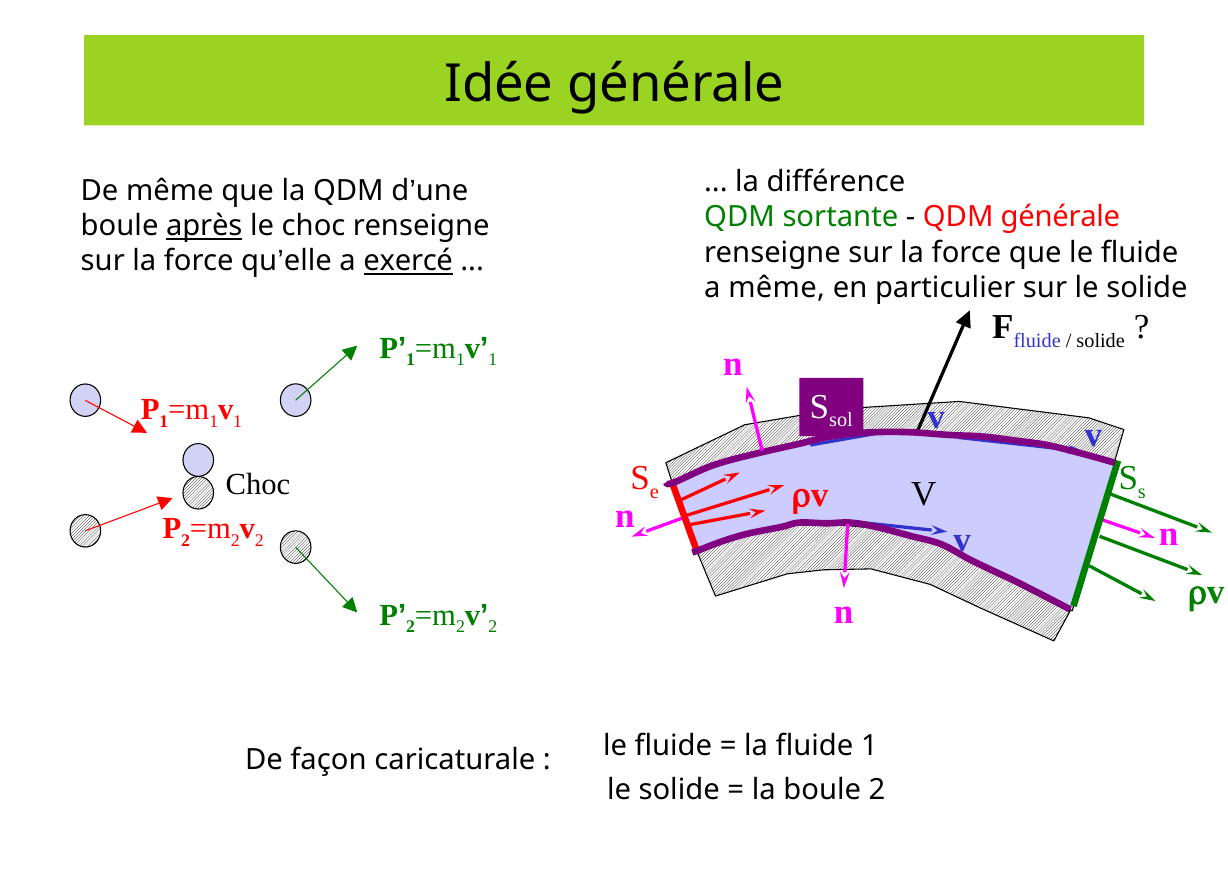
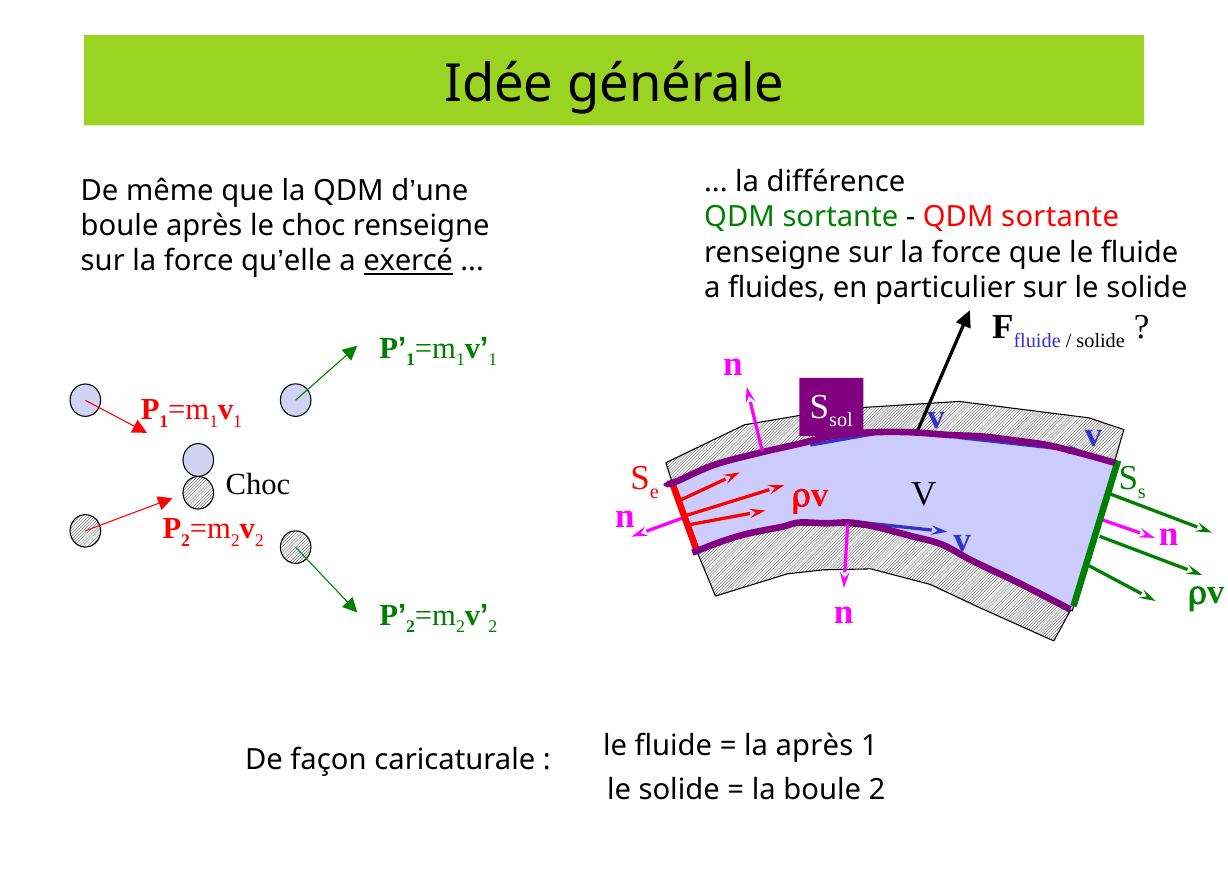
générale: générale -> sortante (1060, 217)
après underline: present -> none (204, 226)
a même: même -> fluides (777, 287)
la fluide: fluide -> après (814, 746)
